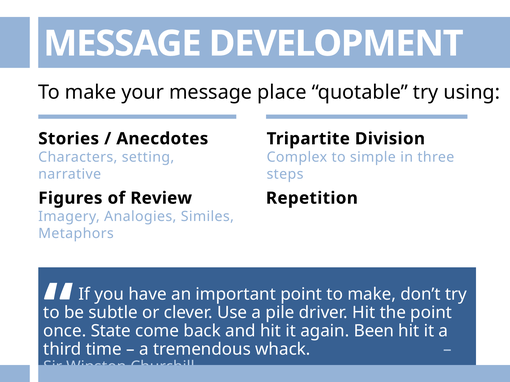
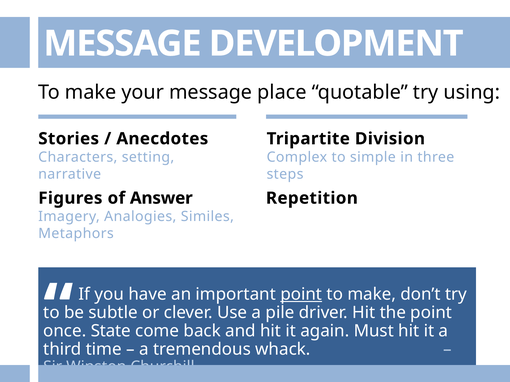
Review: Review -> Answer (161, 198)
point underline: none -> present (301, 295)
Been: Been -> Must (374, 331)
